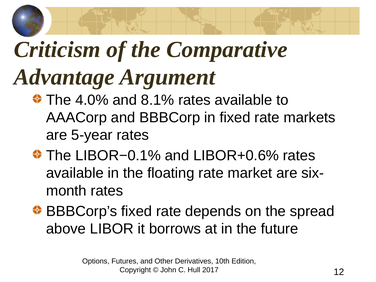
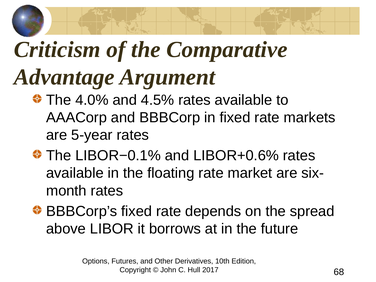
8.1%: 8.1% -> 4.5% (158, 100)
12: 12 -> 68 (339, 272)
